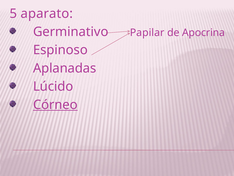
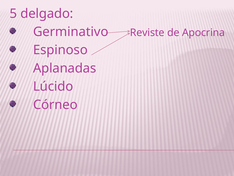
aparato: aparato -> delgado (47, 14)
Papilar: Papilar -> Reviste (147, 33)
Córneo underline: present -> none (55, 104)
